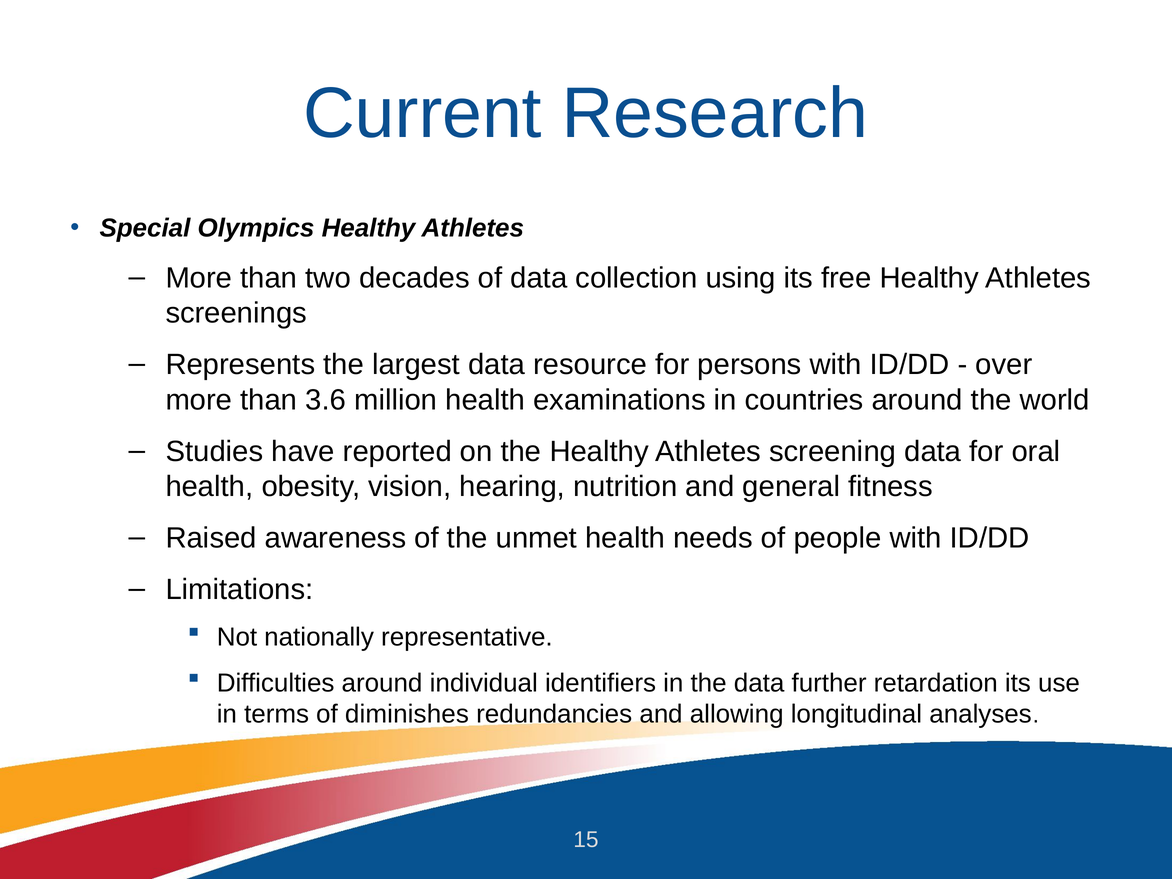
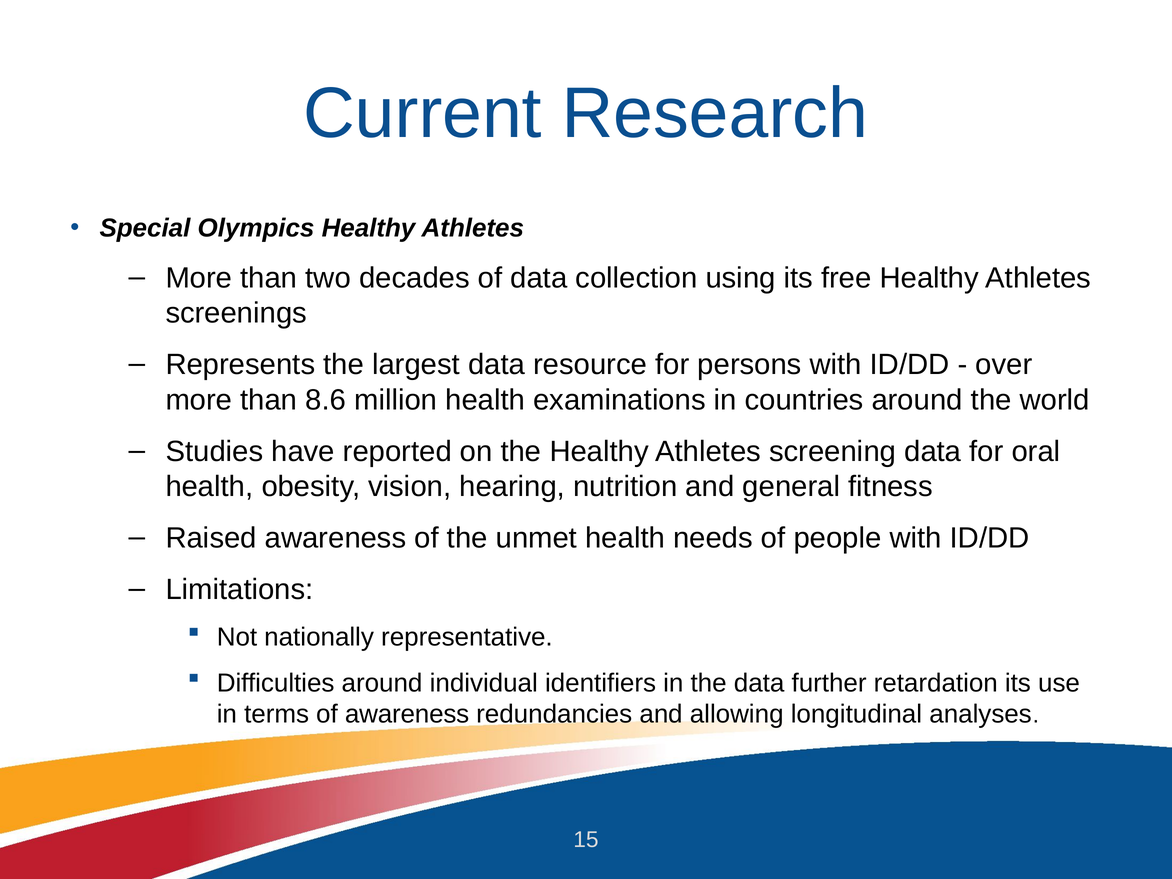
3.6: 3.6 -> 8.6 (326, 400)
of diminishes: diminishes -> awareness (407, 714)
